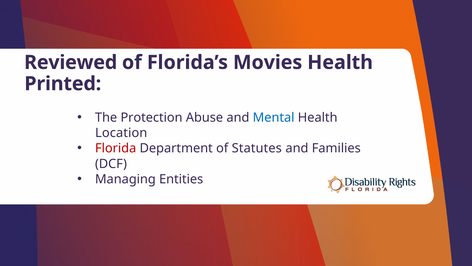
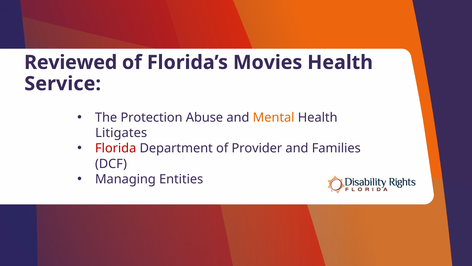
Printed: Printed -> Service (63, 84)
Mental colour: blue -> orange (274, 117)
Location: Location -> Litigates (121, 133)
Statutes: Statutes -> Provider (257, 148)
